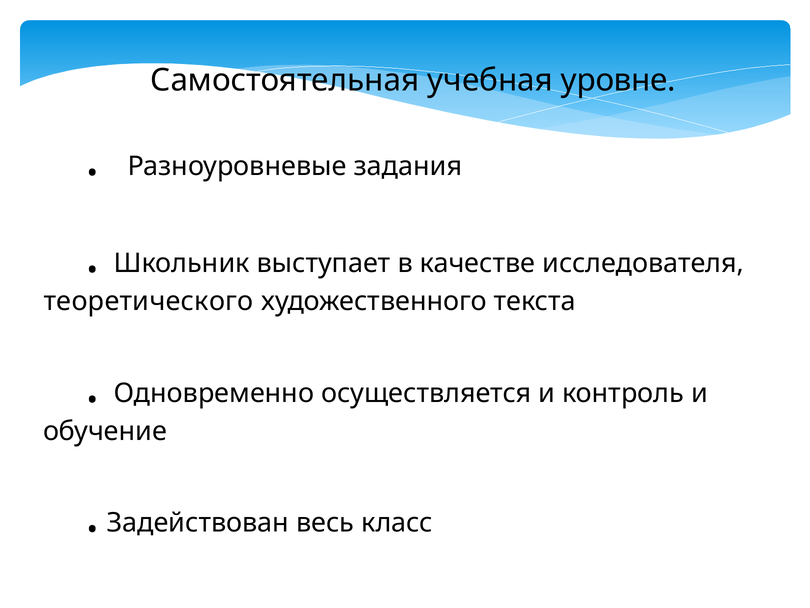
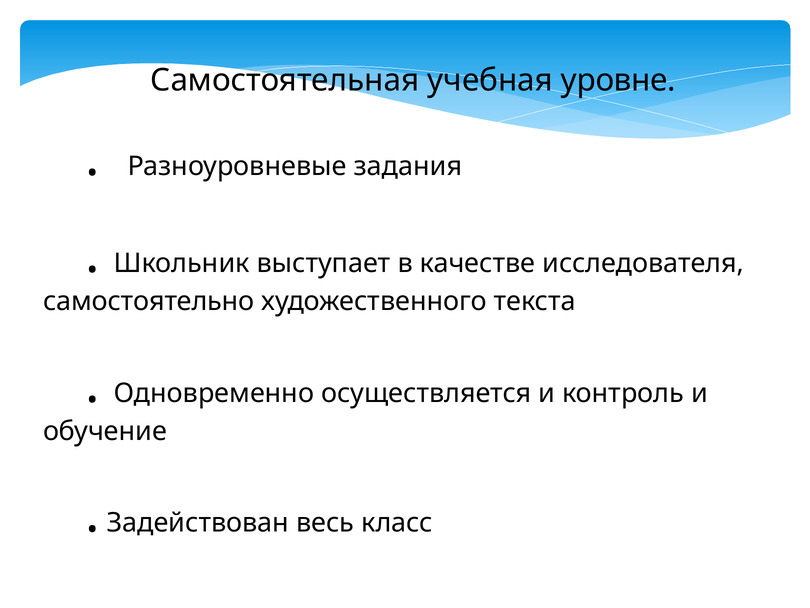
теоретического: теоретического -> самостоятельно (149, 301)
